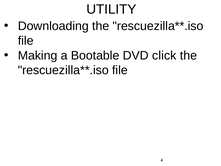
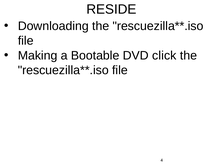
UTILITY: UTILITY -> RESIDE (111, 9)
